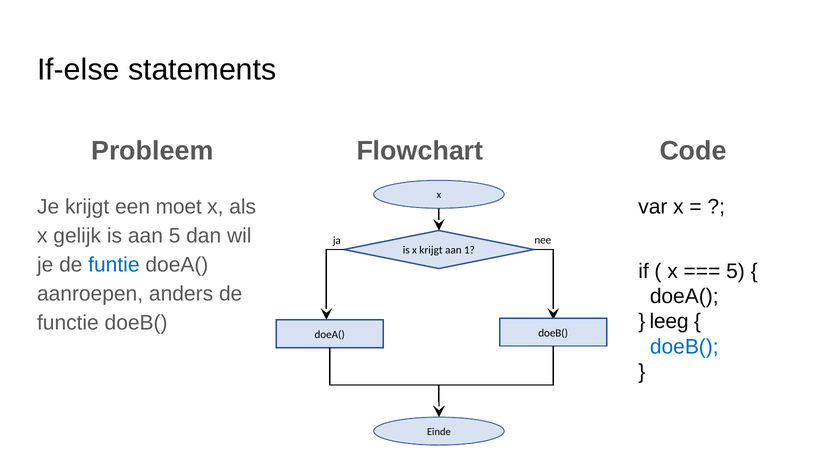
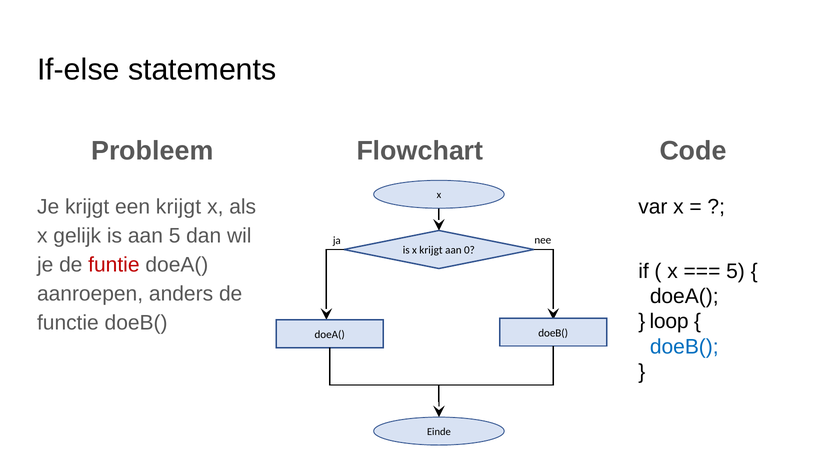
een moet: moet -> krijgt (179, 206)
1: 1 -> 0 (469, 250)
funtie colour: blue -> red (114, 264)
leeg: leeg -> loop (669, 321)
